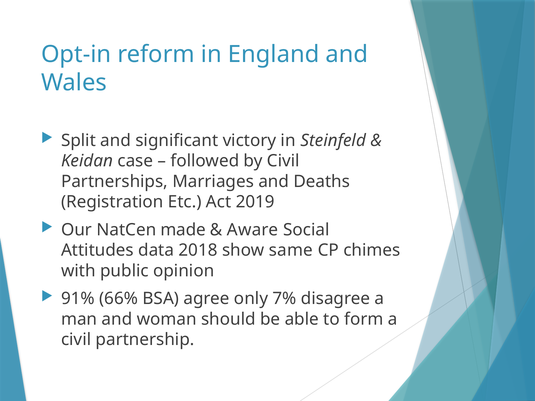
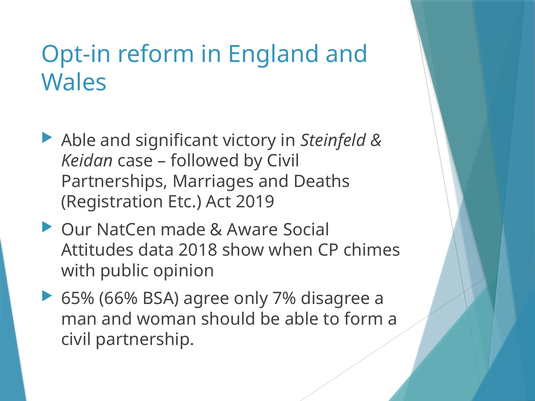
Split: Split -> Able (79, 141)
same: same -> when (291, 250)
91%: 91% -> 65% (78, 299)
